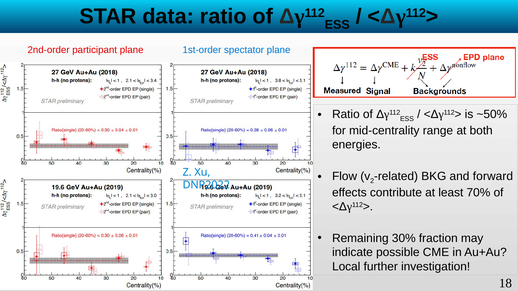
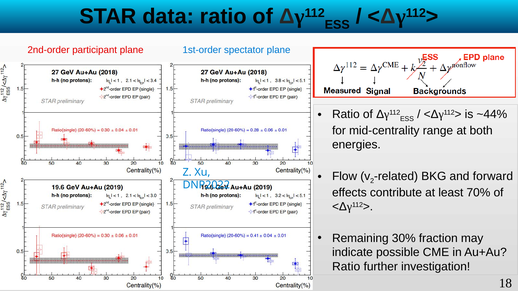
~50%: ~50% -> ~44% (492, 114)
Local: Local -> Ratio (346, 267)
